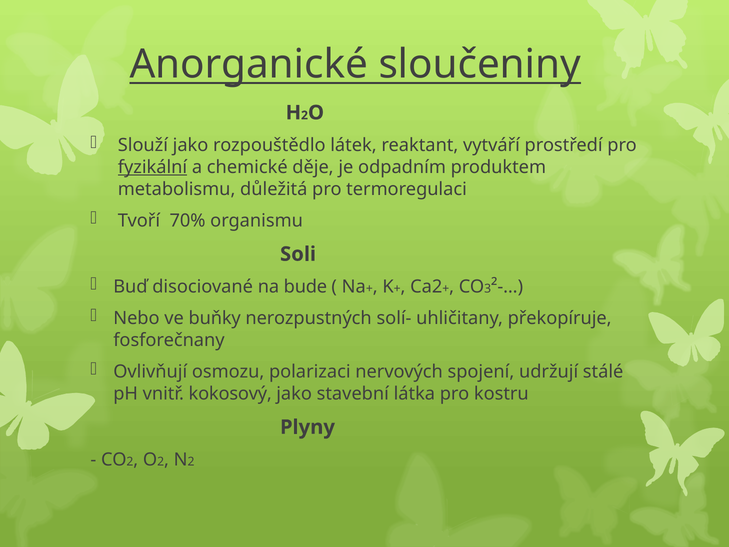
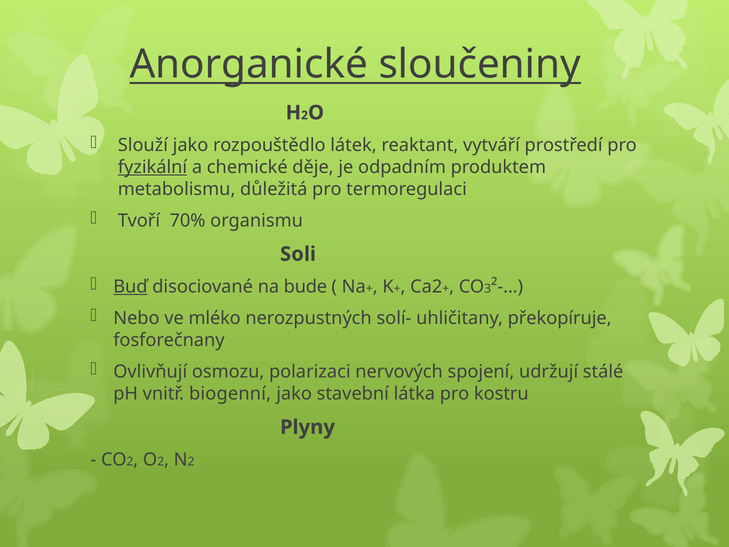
Buď underline: none -> present (130, 287)
buňky: buňky -> mléko (215, 318)
kokosový: kokosový -> biogenní (230, 394)
